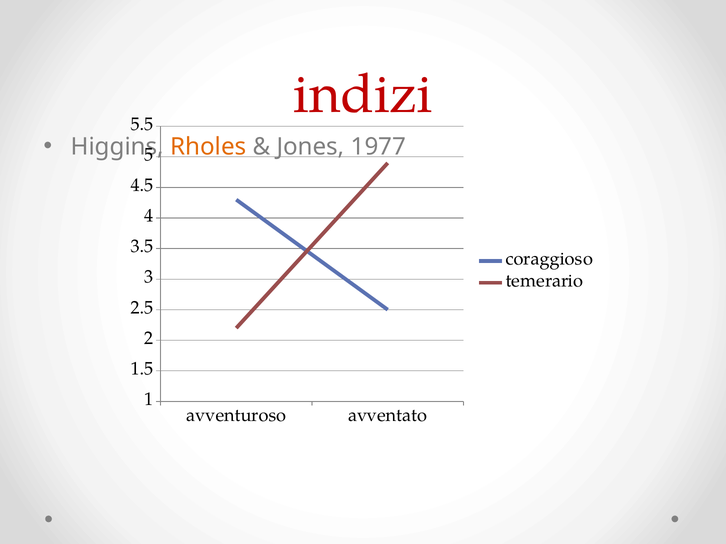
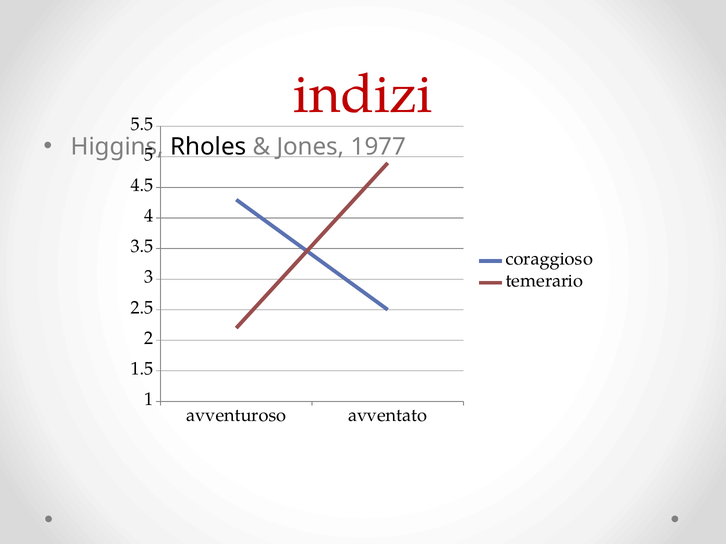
Rholes colour: orange -> black (208, 147)
